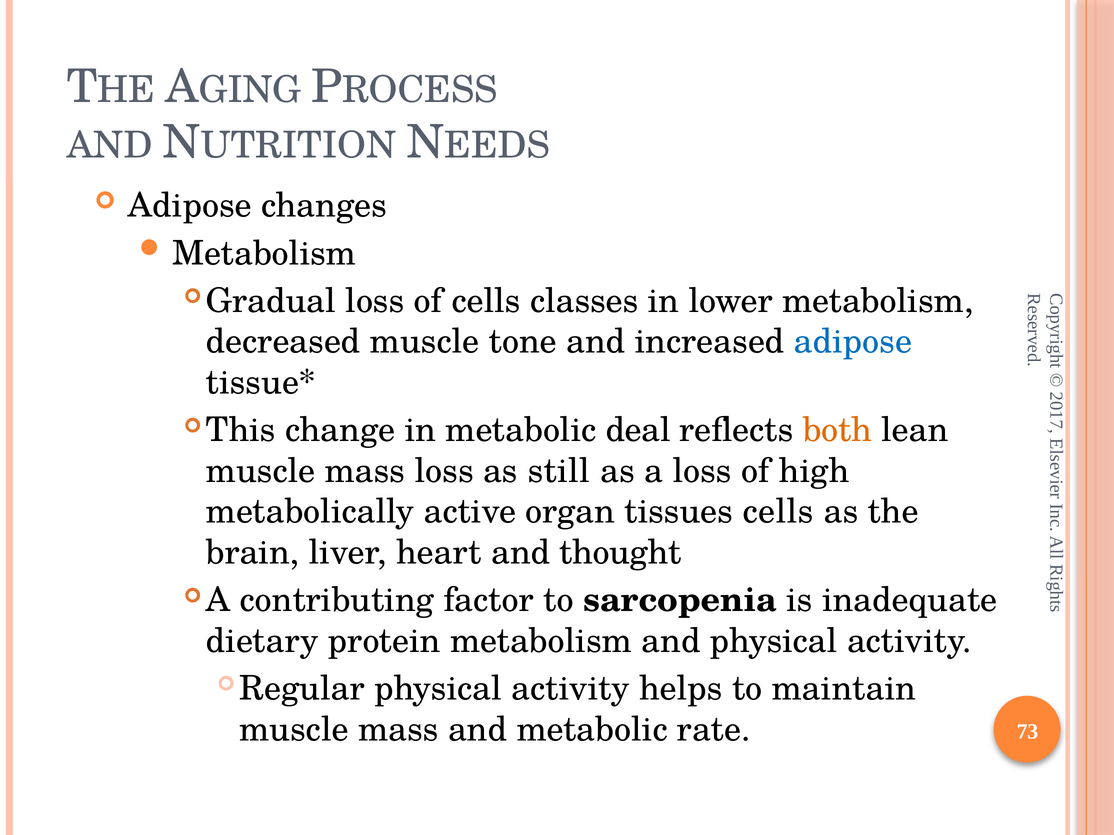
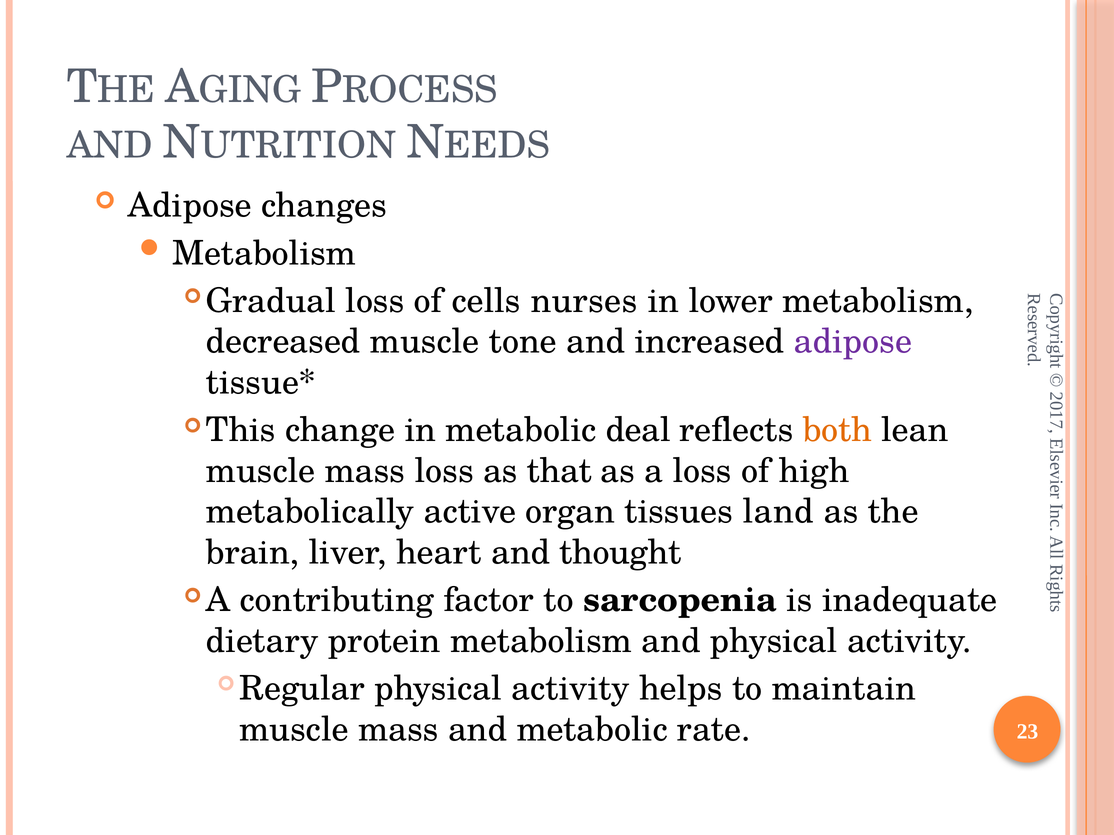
classes: classes -> nurses (584, 301)
adipose colour: blue -> purple (853, 342)
still: still -> that (559, 471)
tissues cells: cells -> land (778, 512)
73: 73 -> 23 (1027, 732)
